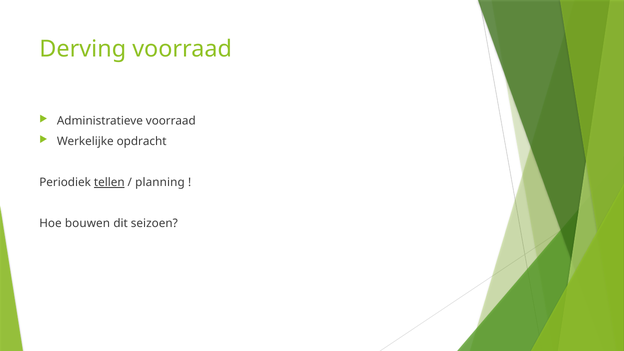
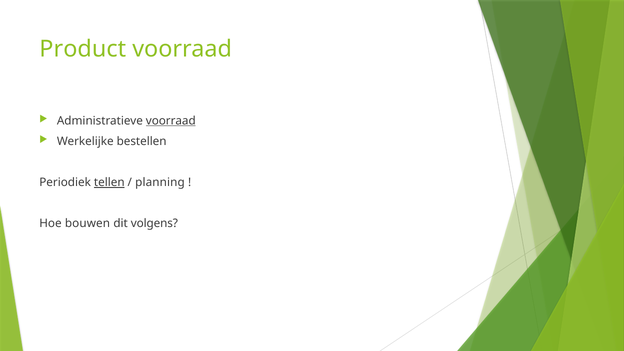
Derving: Derving -> Product (83, 49)
voorraad underline: none -> present (171, 121)
opdracht: opdracht -> bestellen (142, 141)
seizoen: seizoen -> volgens (154, 223)
